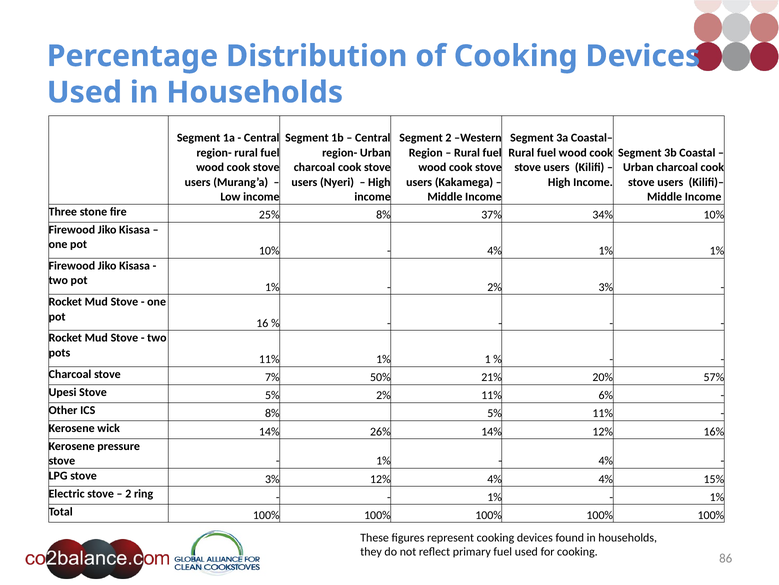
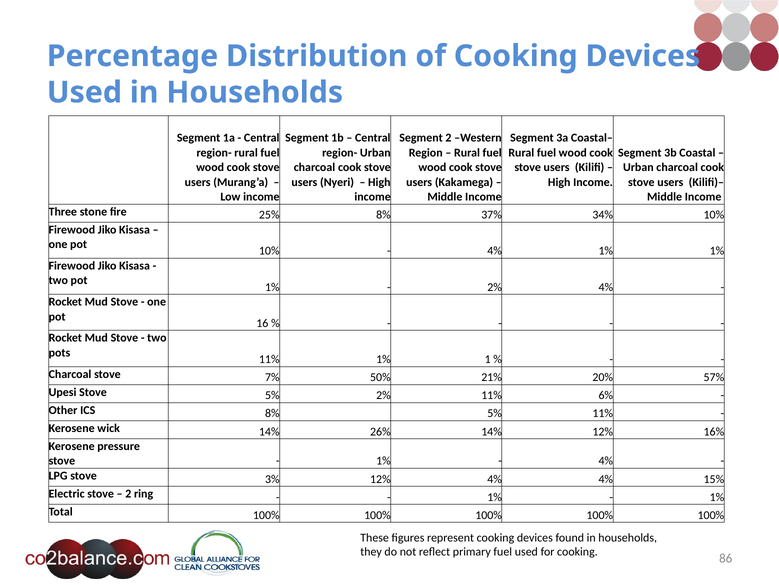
2% 3%: 3% -> 4% (606, 287)
